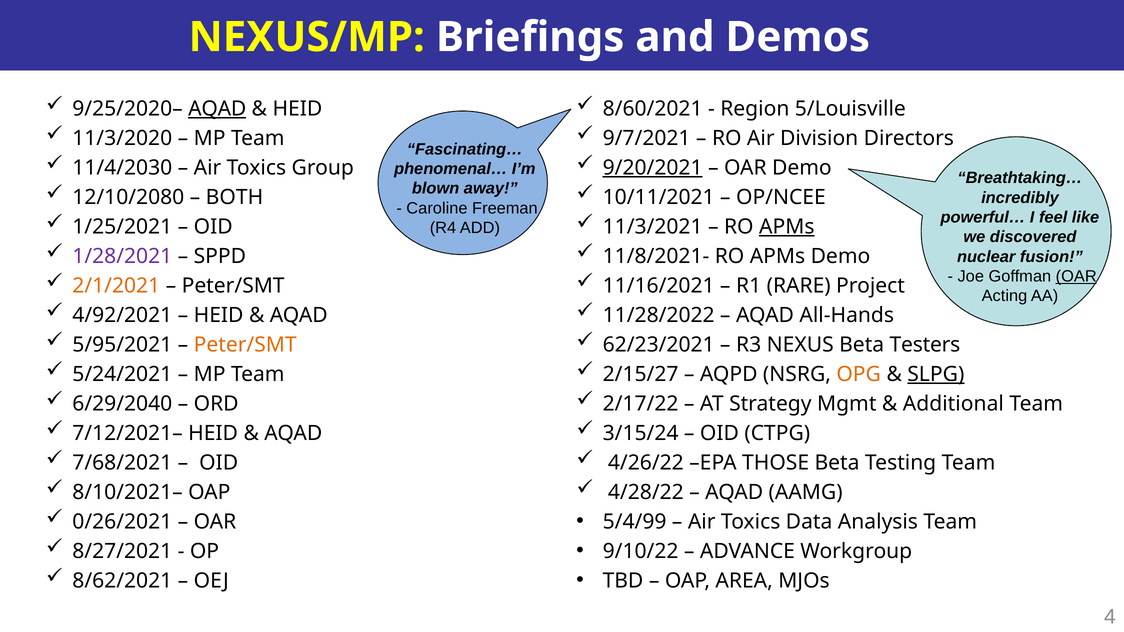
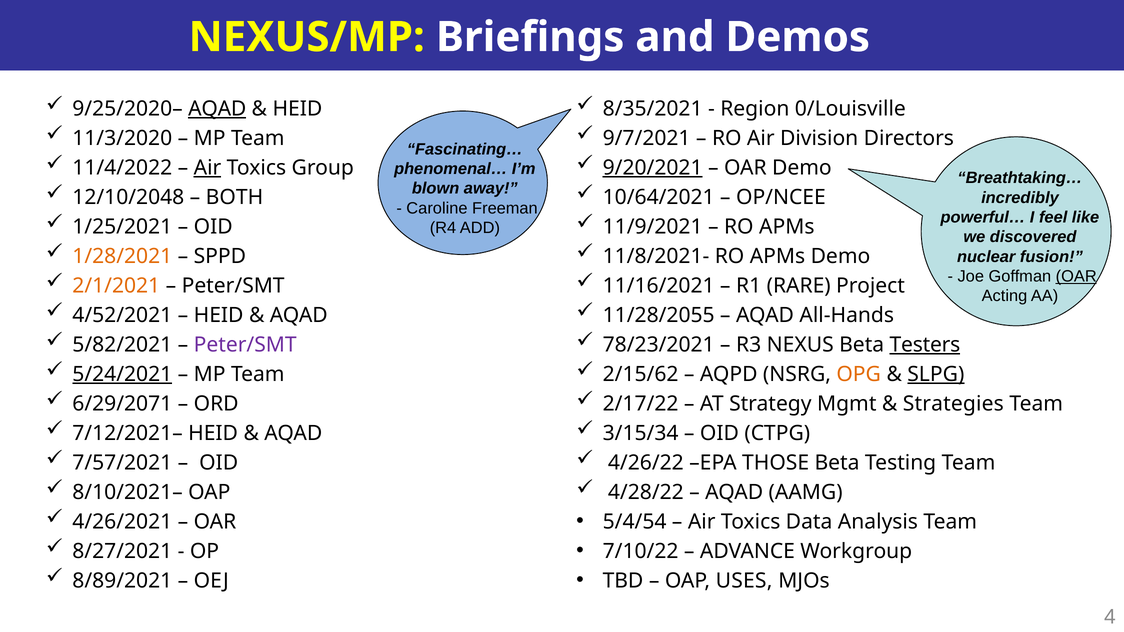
8/60/2021: 8/60/2021 -> 8/35/2021 (653, 109)
5/Louisville: 5/Louisville -> 0/Louisville (850, 109)
11/4/2030: 11/4/2030 -> 11/4/2022 (122, 168)
Air underline: none -> present (207, 168)
12/10/2080: 12/10/2080 -> 12/10/2048 (128, 197)
10/11/2021: 10/11/2021 -> 10/64/2021 (659, 197)
11/3/2021: 11/3/2021 -> 11/9/2021 (653, 227)
APMs underline: present -> none (787, 227)
1/28/2021 colour: purple -> orange (122, 256)
4/92/2021: 4/92/2021 -> 4/52/2021 (122, 315)
11/28/2022: 11/28/2022 -> 11/28/2055 (659, 315)
5/95/2021: 5/95/2021 -> 5/82/2021 (122, 345)
Peter/SMT colour: orange -> purple (245, 345)
62/23/2021: 62/23/2021 -> 78/23/2021 (659, 345)
Testers underline: none -> present (925, 345)
5/24/2021 underline: none -> present (122, 374)
2/15/27: 2/15/27 -> 2/15/62 (641, 374)
6/29/2040: 6/29/2040 -> 6/29/2071 (122, 404)
Additional: Additional -> Strategies (953, 404)
3/15/24: 3/15/24 -> 3/15/34 (641, 433)
7/68/2021: 7/68/2021 -> 7/57/2021 (122, 463)
0/26/2021: 0/26/2021 -> 4/26/2021 (122, 522)
5/4/99: 5/4/99 -> 5/4/54 (635, 522)
9/10/22: 9/10/22 -> 7/10/22 (641, 551)
8/62/2021: 8/62/2021 -> 8/89/2021 (122, 581)
AREA: AREA -> USES (744, 581)
